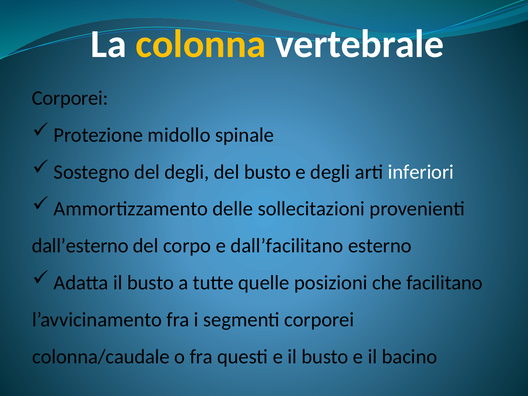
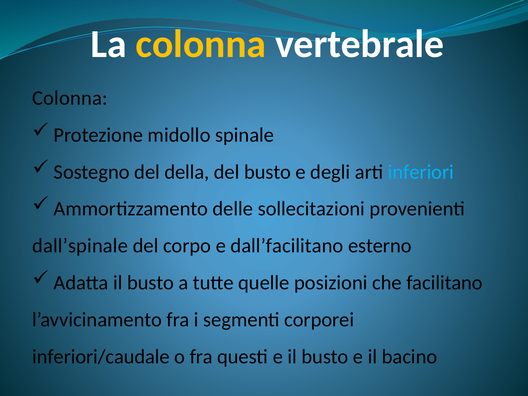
Corporei: Corporei -> Colonna (70, 98)
del degli: degli -> della (187, 172)
inferiori colour: white -> light blue (421, 172)
dall’esterno: dall’esterno -> dall’spinale (80, 246)
colonna/caudale: colonna/caudale -> inferiori/caudale (101, 357)
